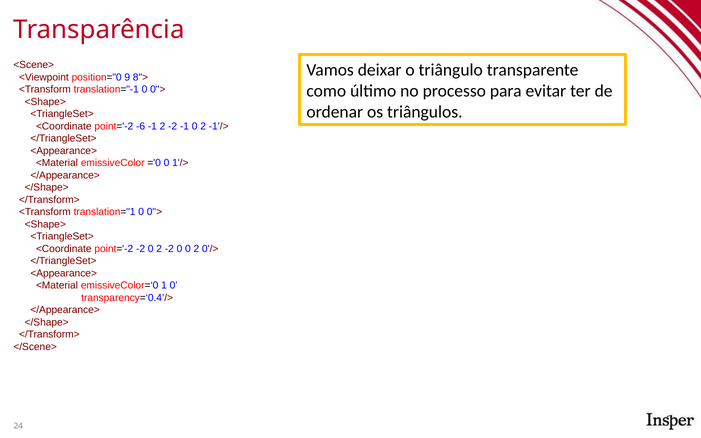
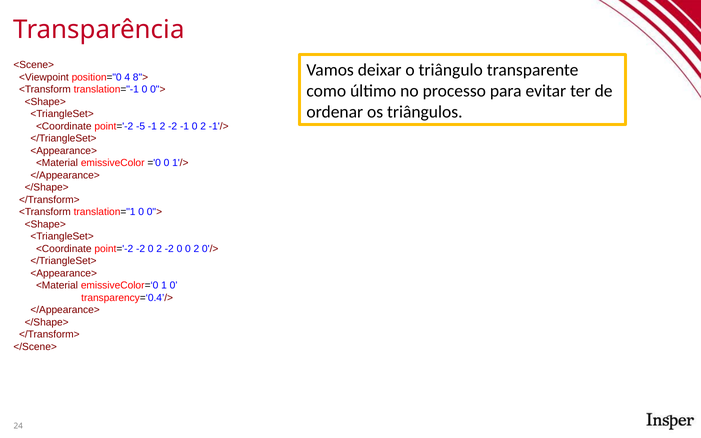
9: 9 -> 4 (127, 77)
-6: -6 -> -5 (141, 126)
